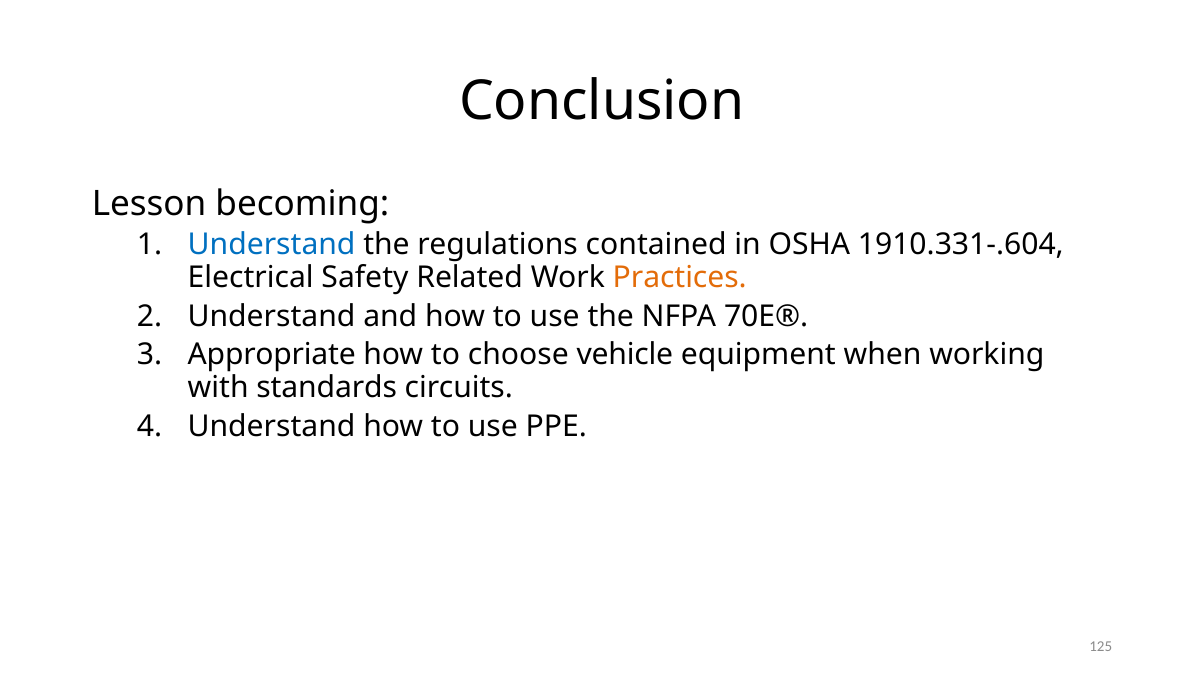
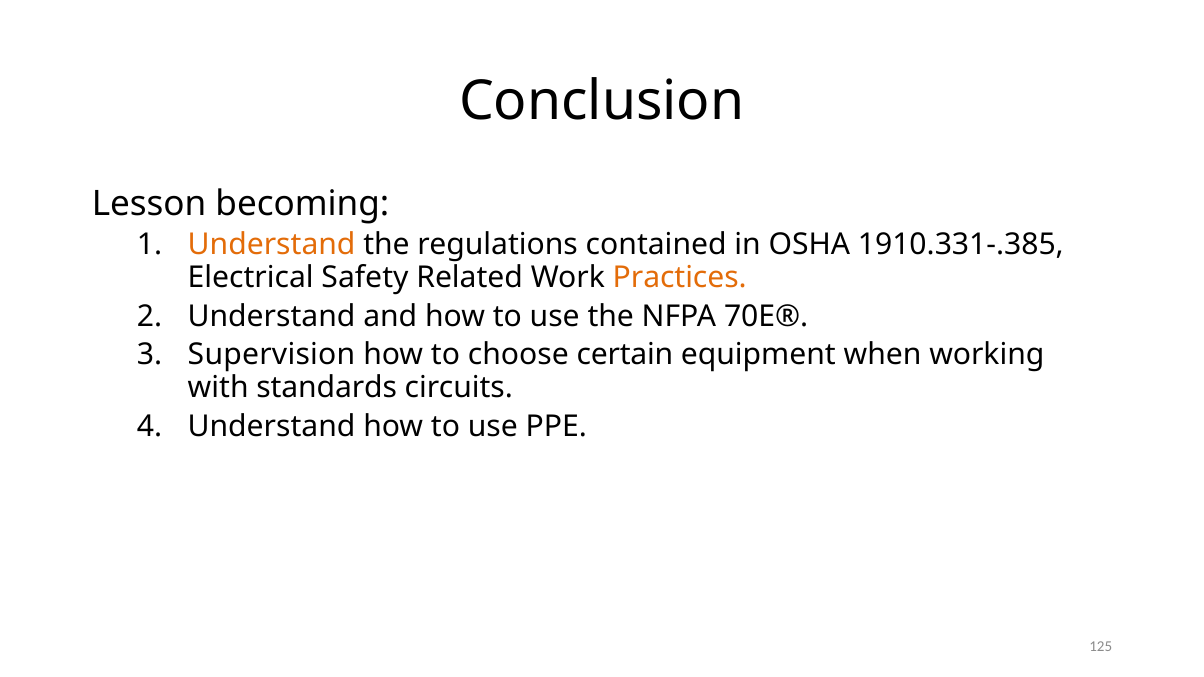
Understand colour: blue -> orange (272, 245)
1910.331-.604: 1910.331-.604 -> 1910.331-.385 (961, 245)
Appropriate: Appropriate -> Supervision (272, 355)
vehicle: vehicle -> certain (625, 355)
